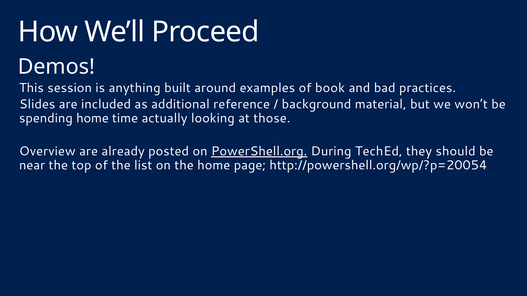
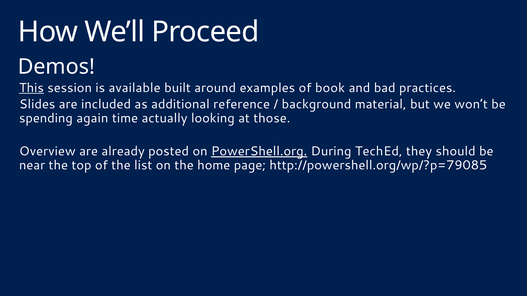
This underline: none -> present (31, 88)
anything: anything -> available (135, 88)
spending home: home -> again (92, 118)
http://powershell.org/wp/?p=20054: http://powershell.org/wp/?p=20054 -> http://powershell.org/wp/?p=79085 (378, 165)
